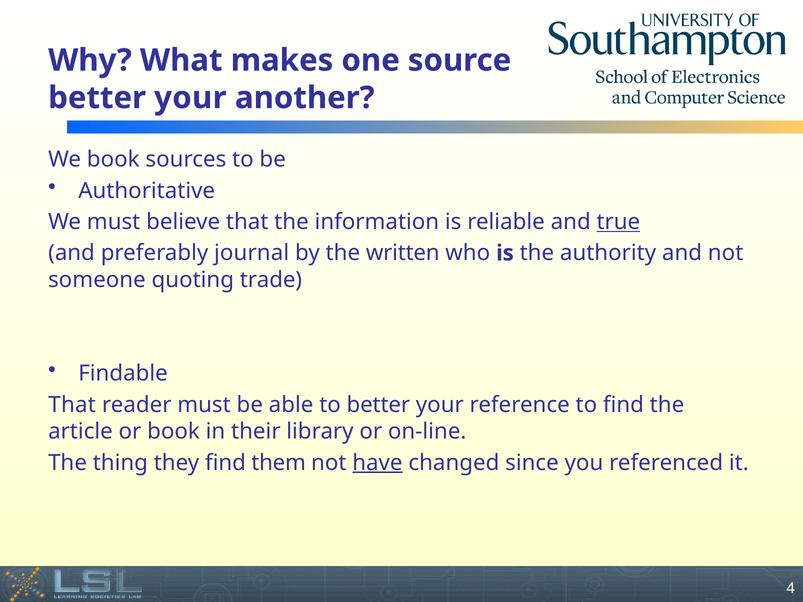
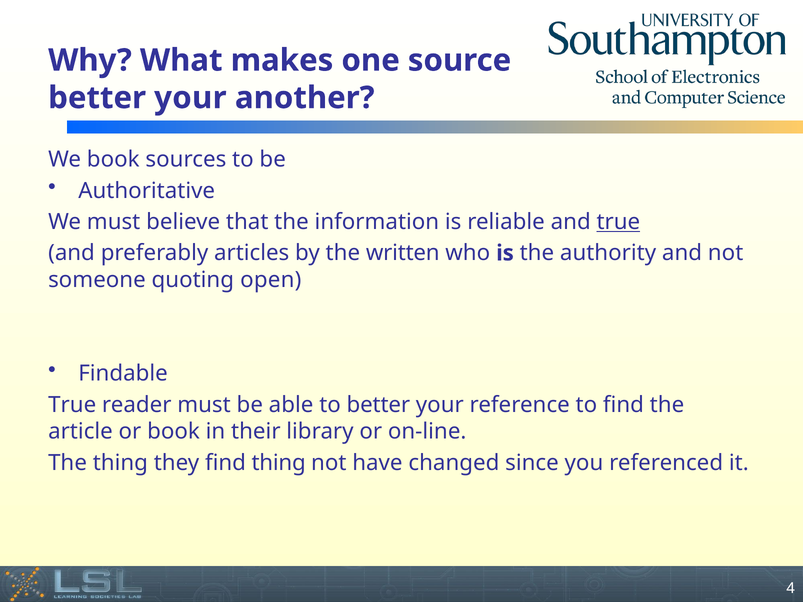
journal: journal -> articles (252, 253)
trade: trade -> open (271, 280)
That: That -> True (72, 405)
find them: them -> thing (279, 463)
have underline: present -> none (377, 463)
